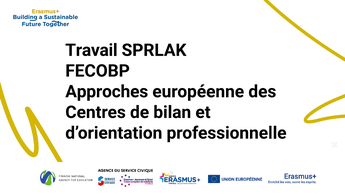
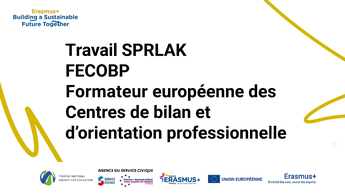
Approches: Approches -> Formateur (107, 92)
